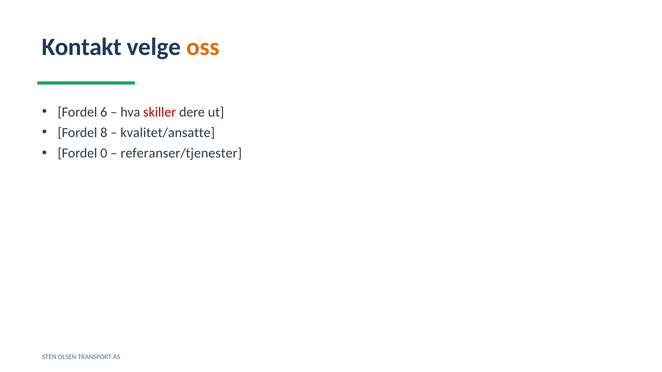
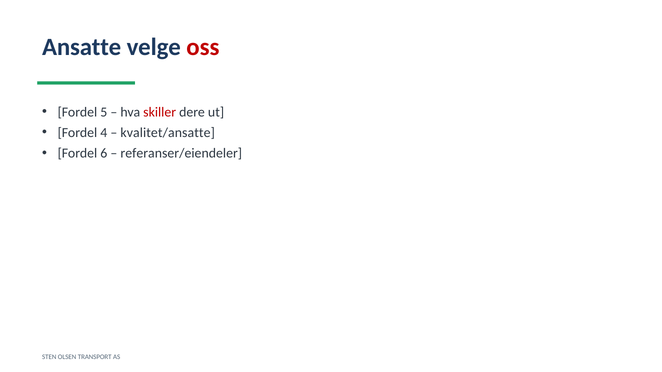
Kontakt: Kontakt -> Ansatte (82, 47)
oss colour: orange -> red (203, 47)
6: 6 -> 5 (104, 112)
8: 8 -> 4 (104, 133)
0: 0 -> 6 (104, 154)
referanser/tjenester: referanser/tjenester -> referanser/eiendeler (181, 154)
